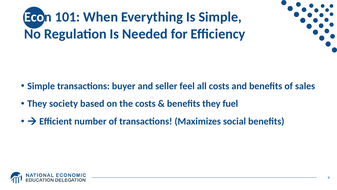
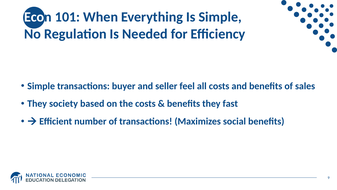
fuel: fuel -> fast (230, 103)
